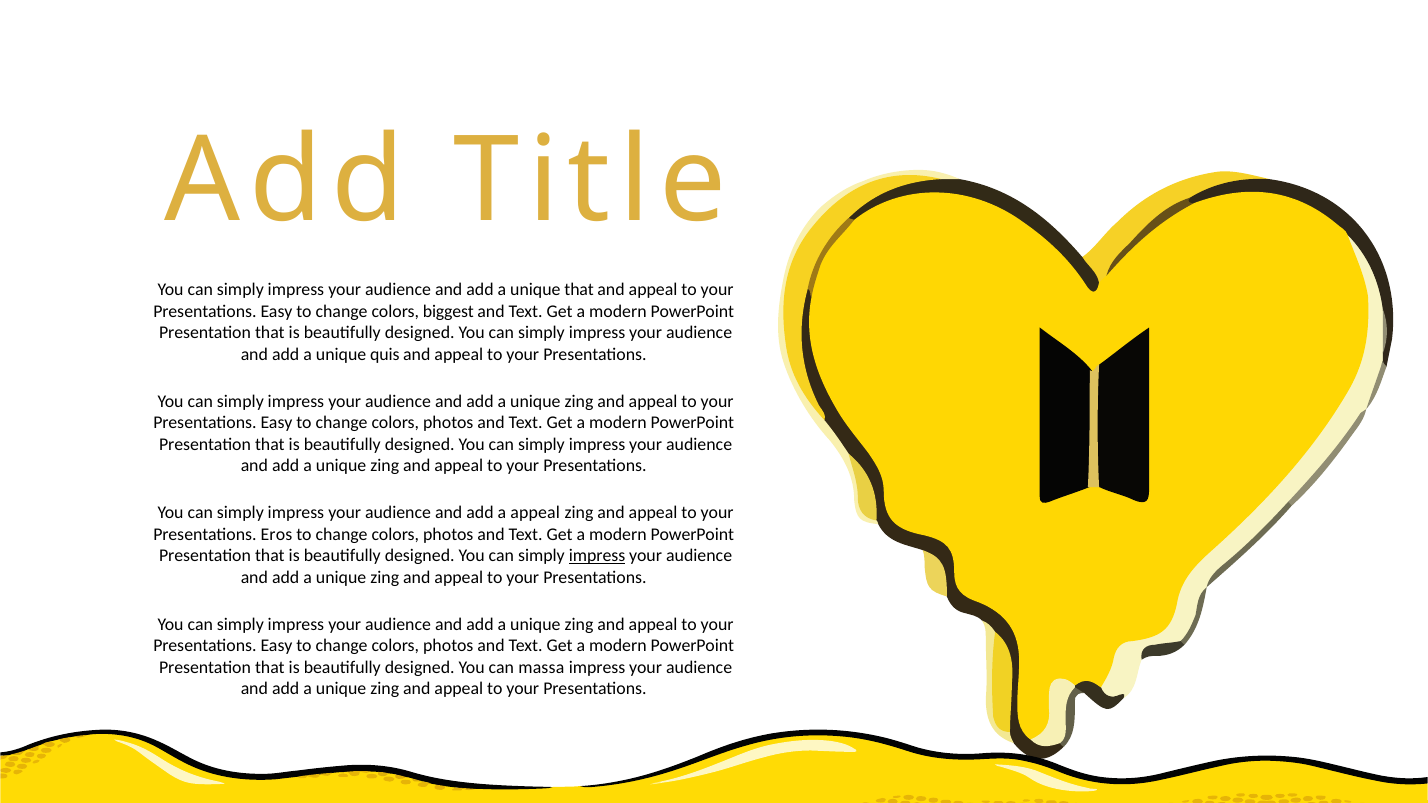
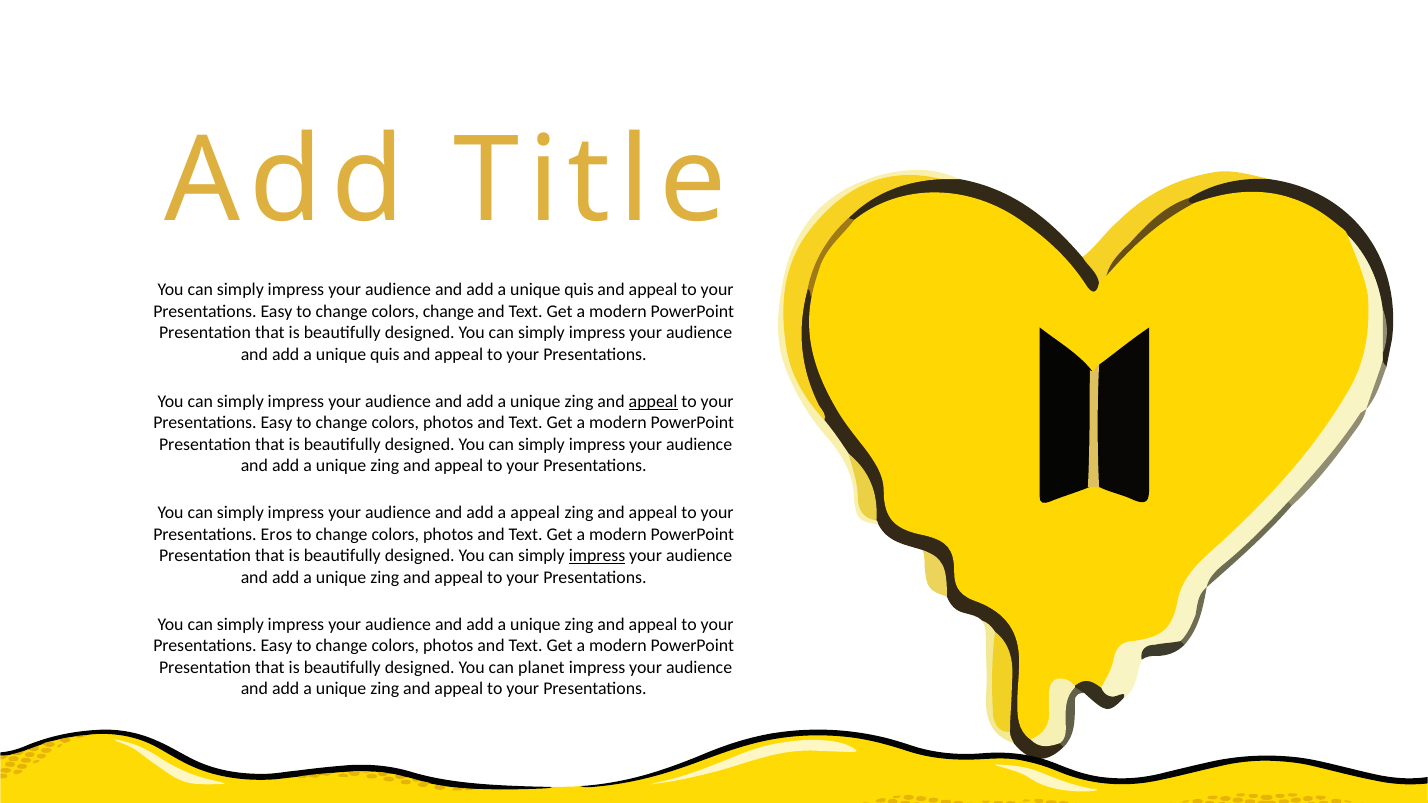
that: that -> quis (579, 290)
colors biggest: biggest -> change (448, 311)
appeal underline: none -> present (653, 402)
massa: massa -> planet (541, 668)
